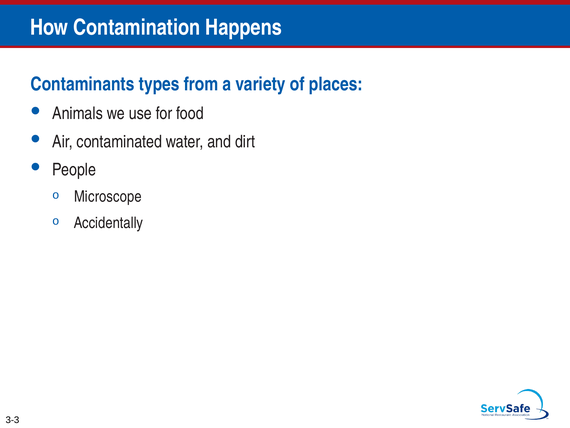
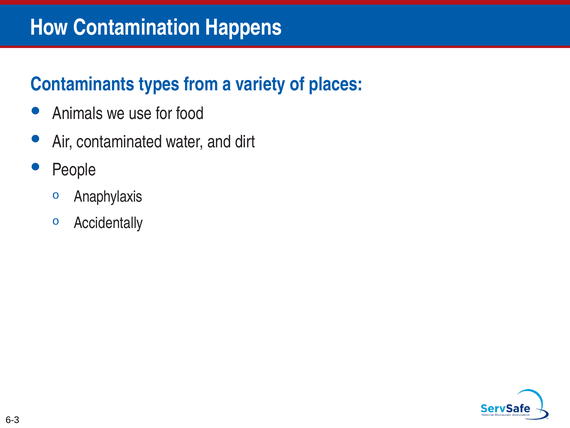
Microscope: Microscope -> Anaphylaxis (108, 196)
3-3: 3-3 -> 6-3 (12, 420)
